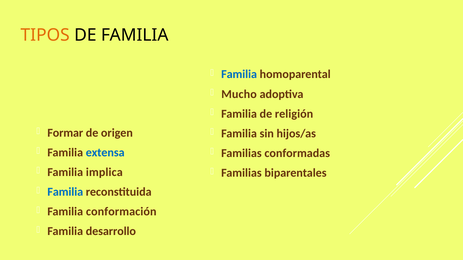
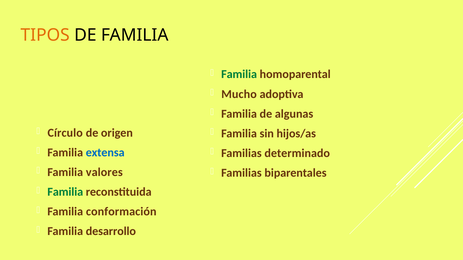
Familia colour: blue -> green (239, 74)
religión: religión -> algunas (294, 114)
Formar: Formar -> Círculo (65, 133)
conformadas: conformadas -> determinado (297, 153)
implica: implica -> valores (104, 172)
Familia colour: blue -> green (65, 192)
